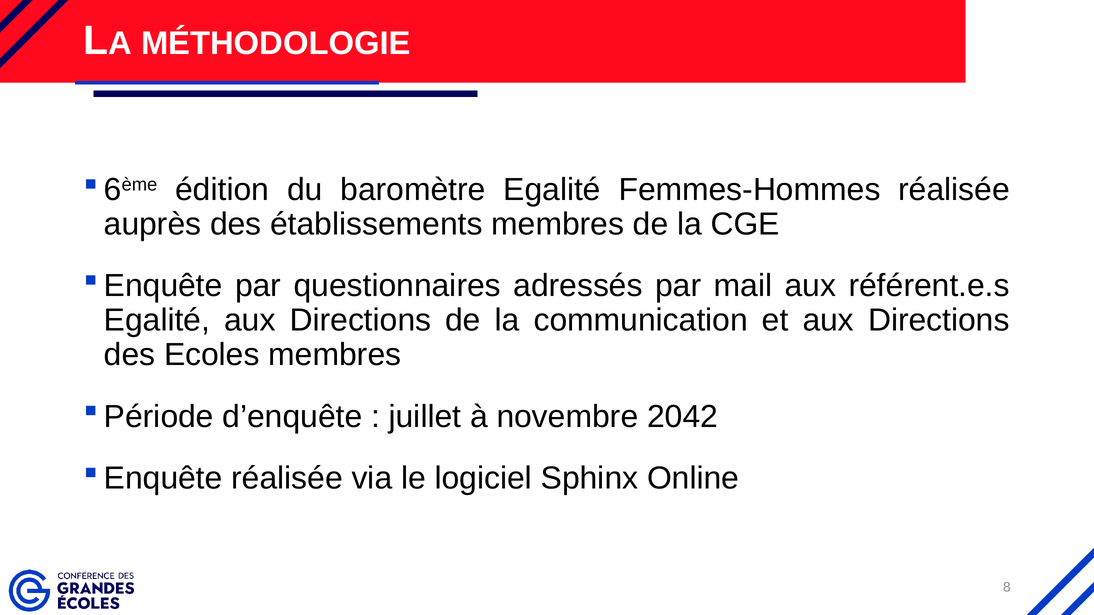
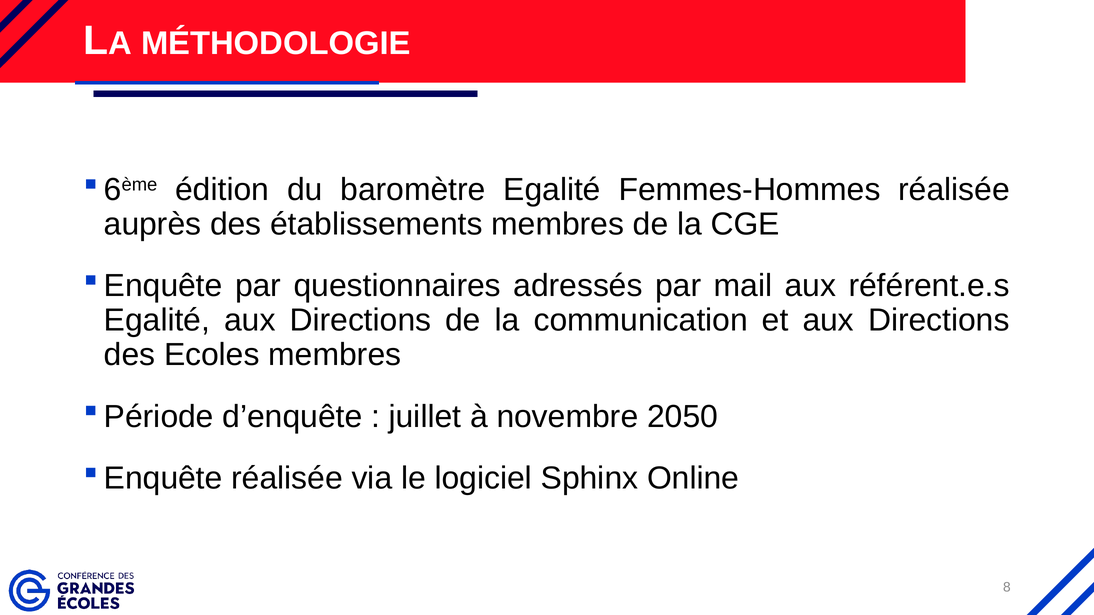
2042: 2042 -> 2050 (683, 417)
